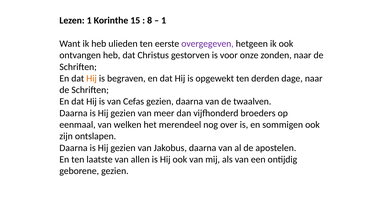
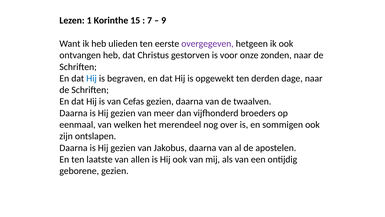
8: 8 -> 7 (150, 20)
1: 1 -> 9 (164, 20)
Hij colour: orange -> blue (92, 78)
